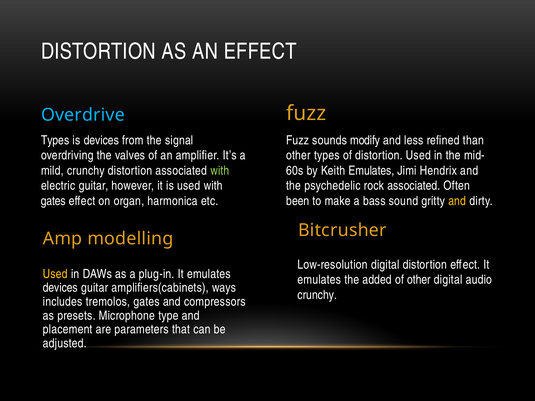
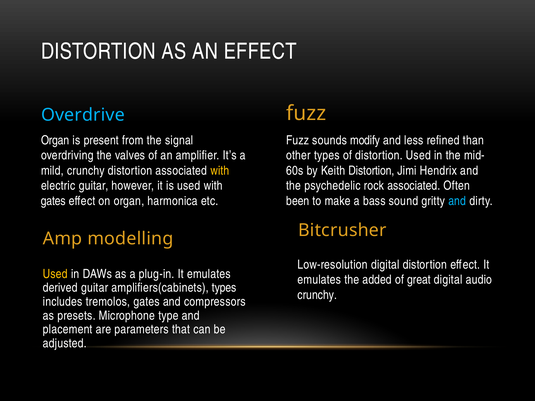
Types: Types -> Organ (55, 140)
is devices: devices -> present (101, 140)
with colour: light green -> yellow (220, 171)
Keith Emulates: Emulates -> Distortion (371, 171)
and colour: yellow -> light blue (457, 201)
of other: other -> great (419, 280)
devices: devices -> derived (60, 288)
amplifiers(cabinets ways: ways -> types (224, 288)
